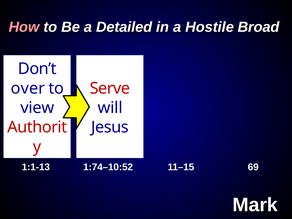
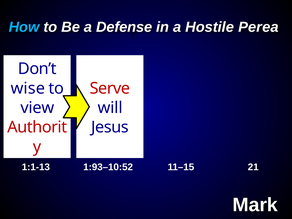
How colour: pink -> light blue (24, 27)
Detailed: Detailed -> Defense (124, 27)
Broad: Broad -> Perea (258, 27)
over: over -> wise (28, 88)
1:74–10:52: 1:74–10:52 -> 1:93–10:52 (108, 167)
69: 69 -> 21 (253, 167)
